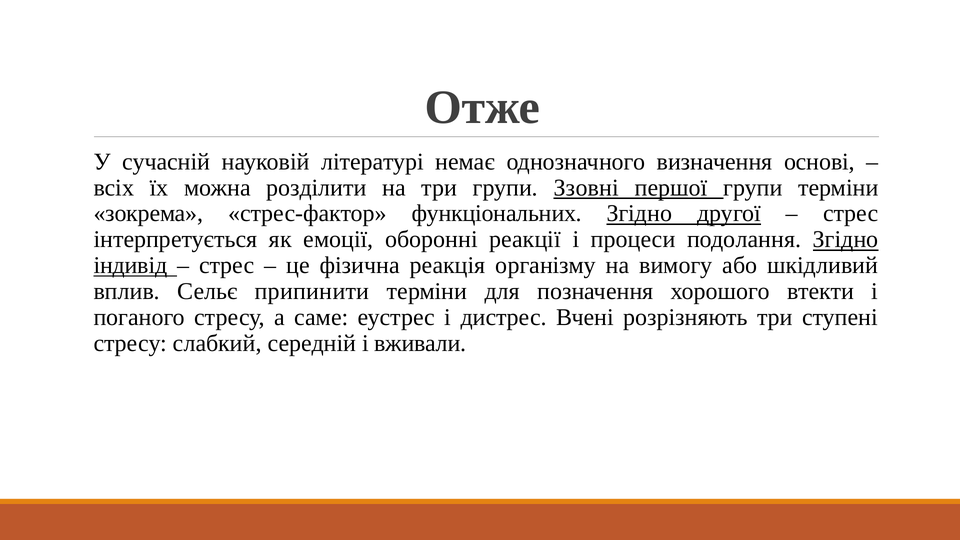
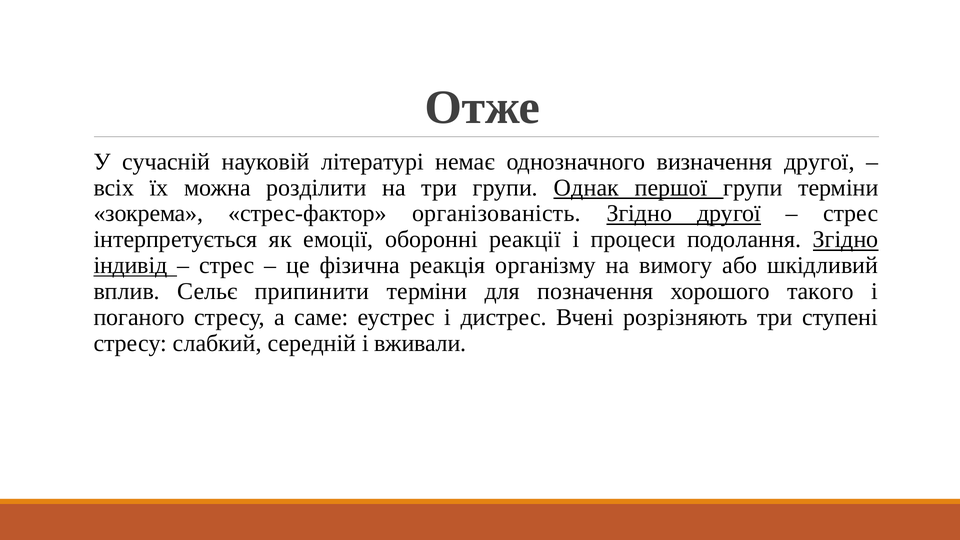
визначення основі: основі -> другої (819, 162)
Ззовні: Ззовні -> Однак (586, 188)
функціональних: функціональних -> організованість (497, 214)
втекти: втекти -> такого (820, 291)
